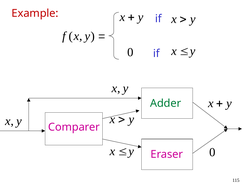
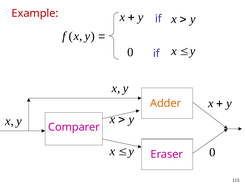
Adder colour: green -> orange (166, 104)
